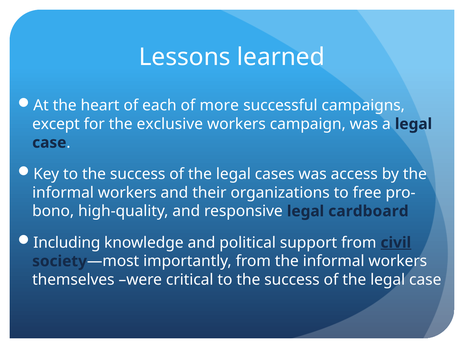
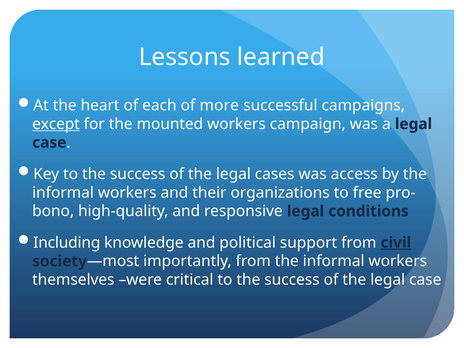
except underline: none -> present (56, 124)
exclusive: exclusive -> mounted (170, 124)
cardboard: cardboard -> conditions (369, 211)
